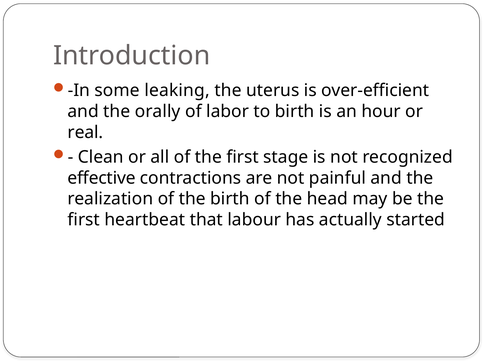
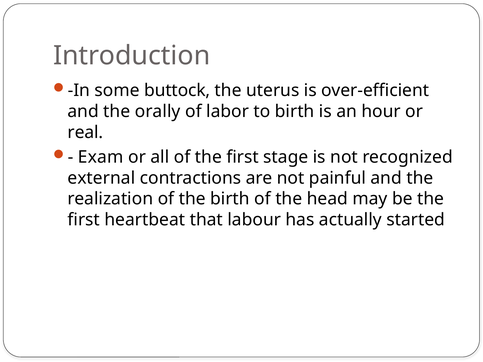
leaking: leaking -> buttock (177, 91)
Clean: Clean -> Exam (101, 157)
effective: effective -> external (101, 178)
